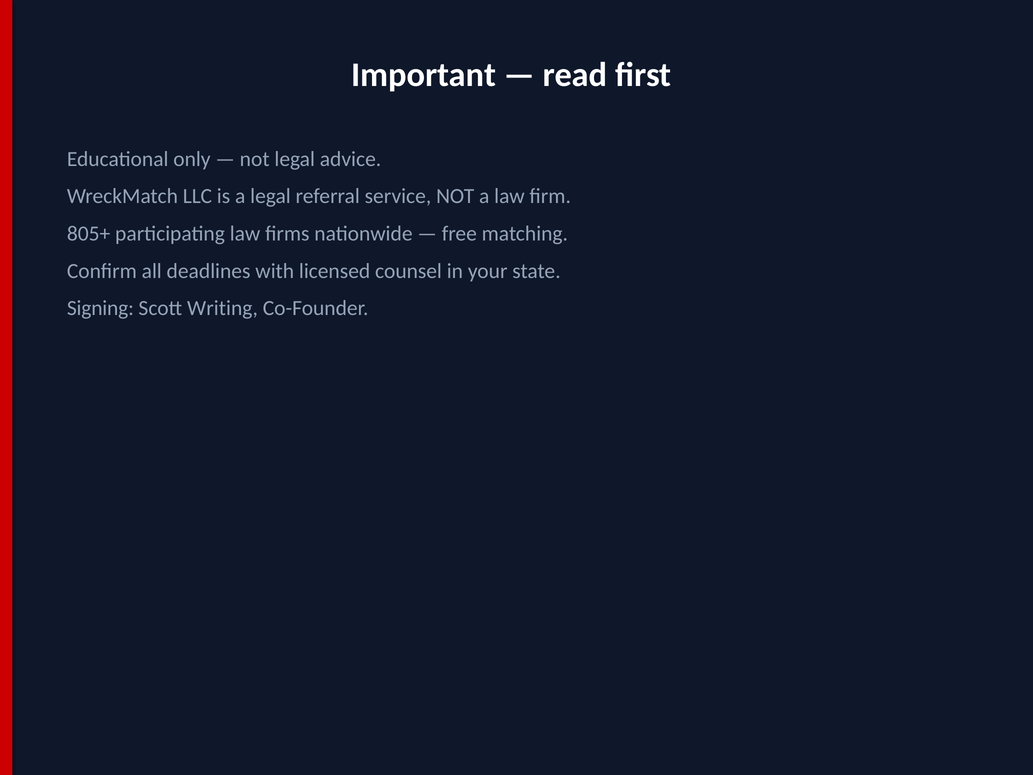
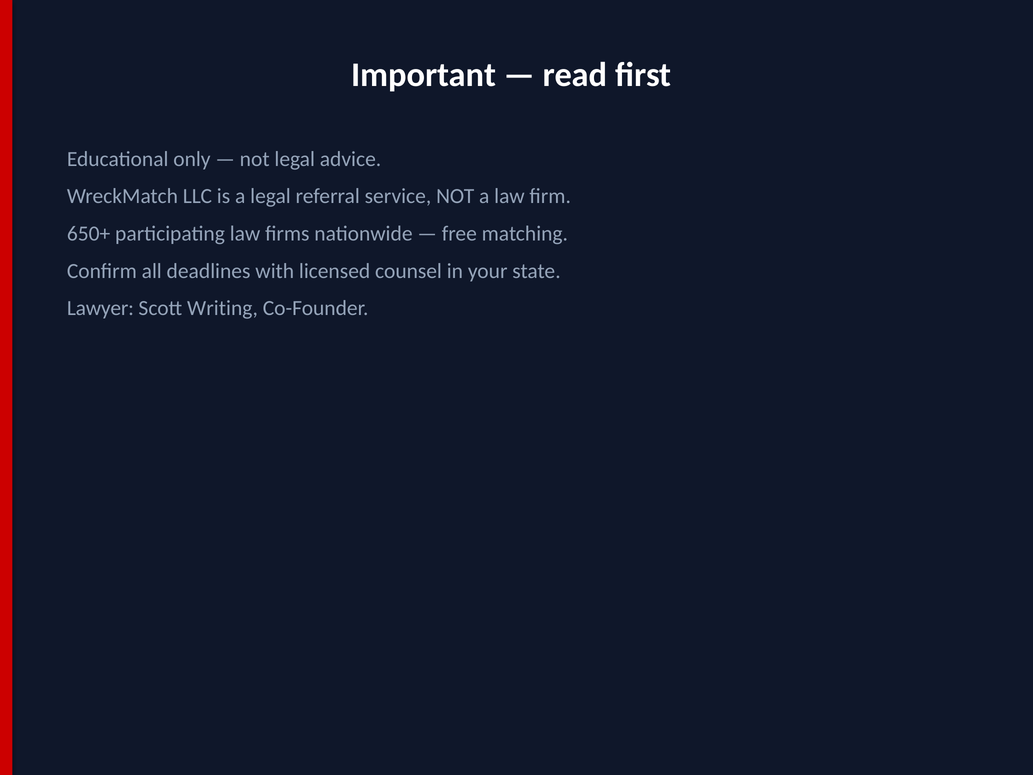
805+: 805+ -> 650+ (89, 234)
Signing: Signing -> Lawyer (100, 308)
